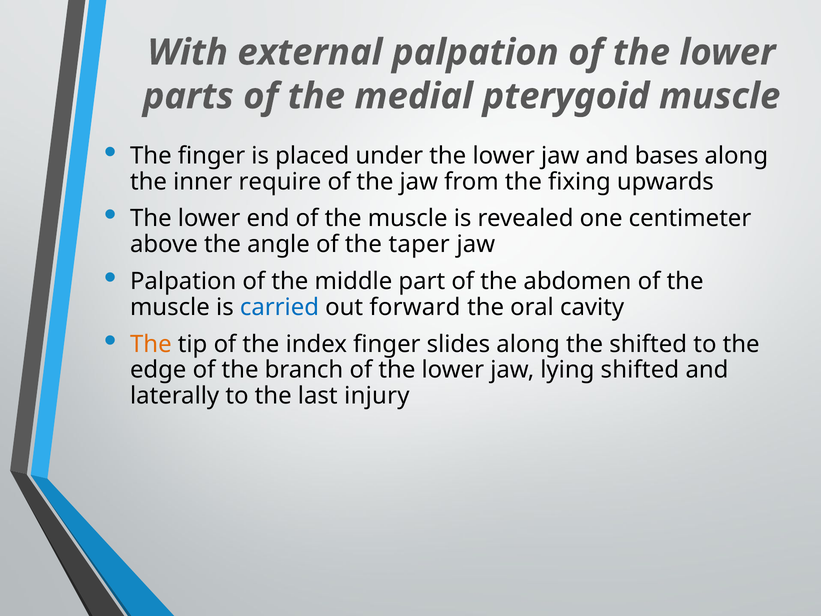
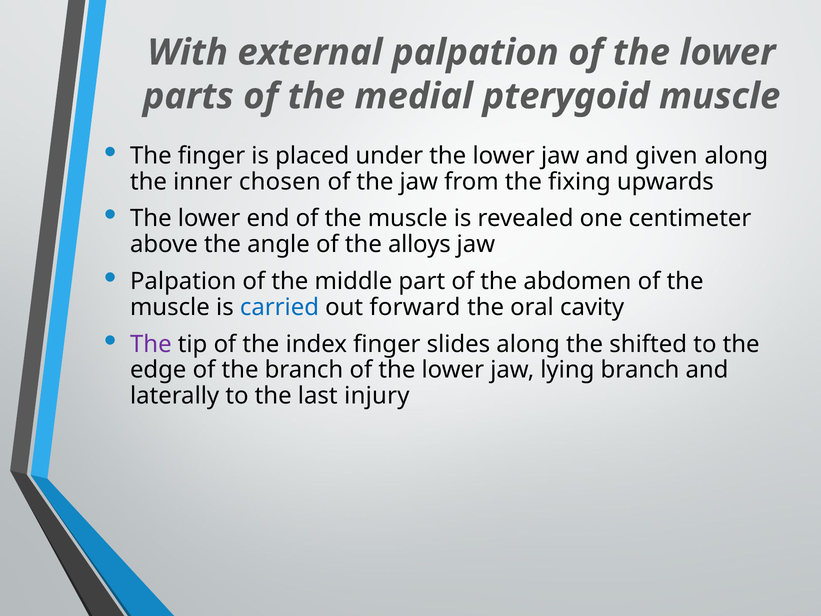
bases: bases -> given (666, 156)
require: require -> chosen (280, 182)
taper: taper -> alloys (419, 244)
The colour: orange -> purple (151, 344)
lying shifted: shifted -> branch (640, 370)
